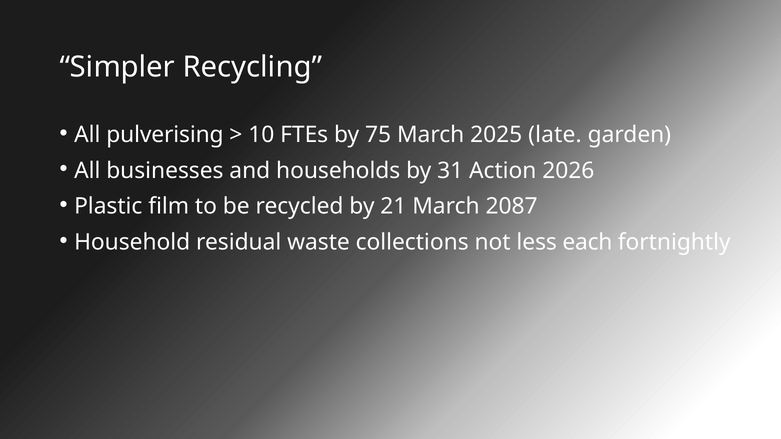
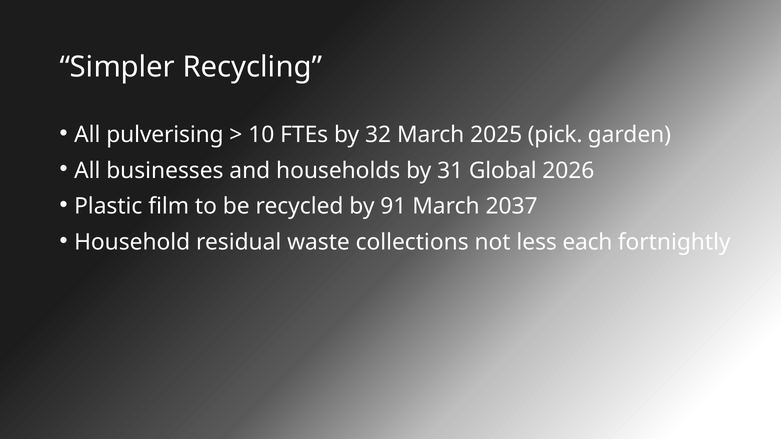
75: 75 -> 32 (378, 135)
late: late -> pick (555, 135)
Action: Action -> Global (503, 171)
21: 21 -> 91 (393, 207)
2087: 2087 -> 2037 (512, 207)
